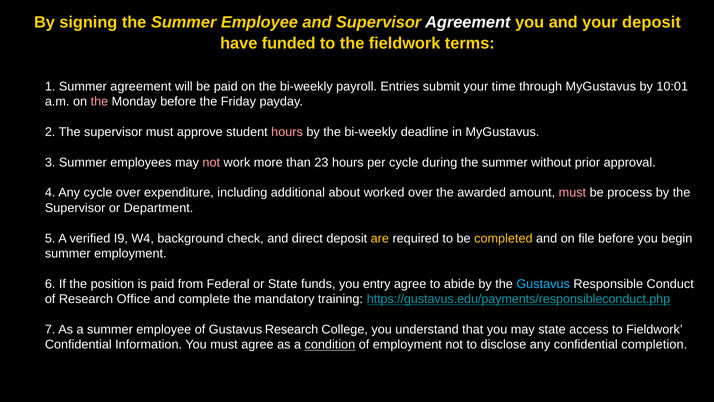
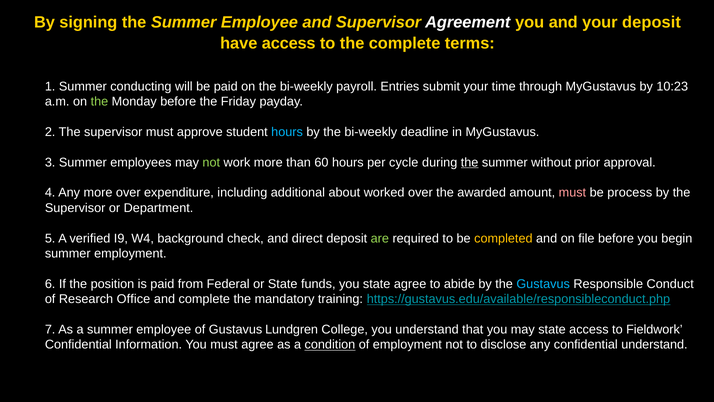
have funded: funded -> access (289, 43)
the fieldwork: fieldwork -> complete (405, 43)
Summer agreement: agreement -> conducting (141, 86)
10:01: 10:01 -> 10:23 (672, 86)
the colour: pink -> light green (99, 102)
hours colour: pink -> light blue (287, 132)
not colour: pink -> light green (211, 162)
23: 23 -> 60 (321, 162)
the underline: none -> present (470, 162)
Any cycle: cycle -> more (98, 193)
are colour: yellow -> light green (380, 238)
you entry: entry -> state (377, 284)
https://gustavus.edu/payments/responsibleconduct.php: https://gustavus.edu/payments/responsibleconduct.php -> https://gustavus.edu/available/responsibleconduct.php (518, 299)
Gustavus Research: Research -> Lundgren (292, 329)
confidential completion: completion -> understand (654, 344)
